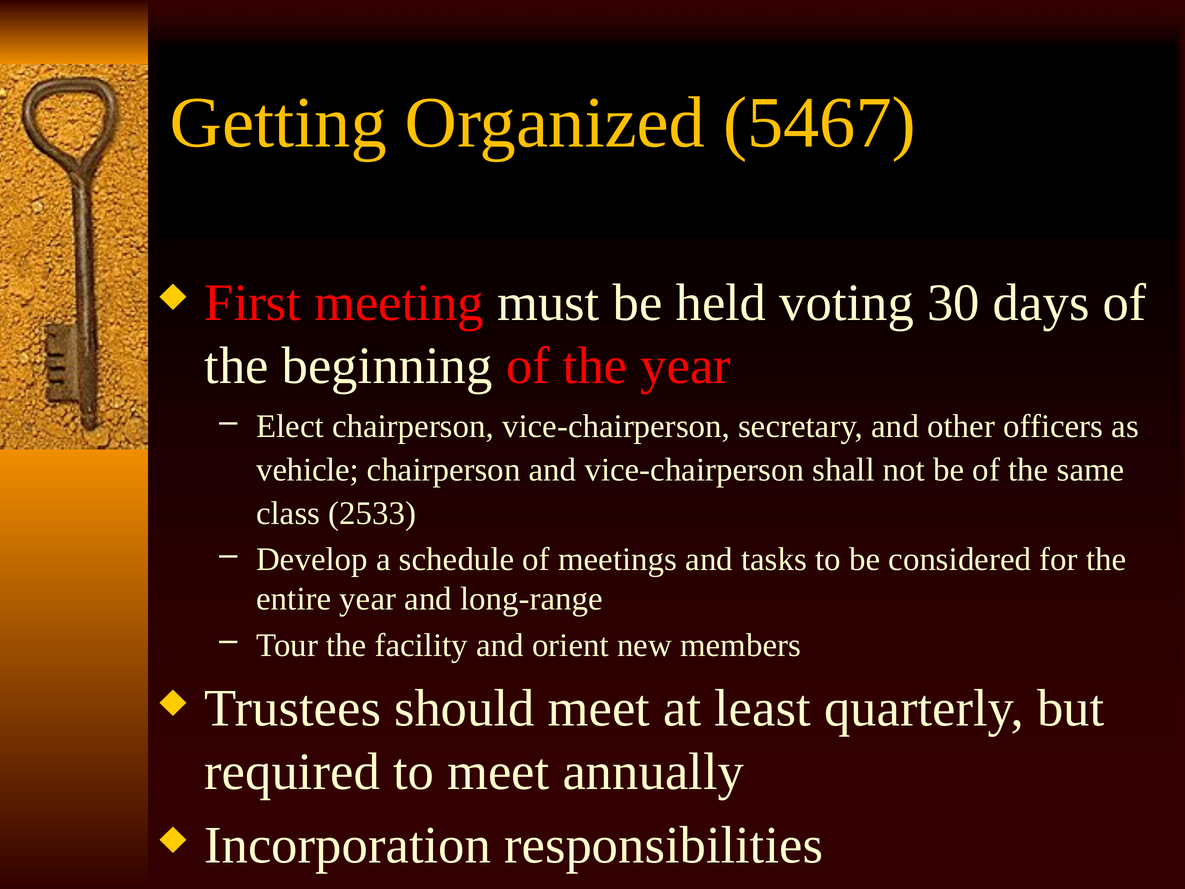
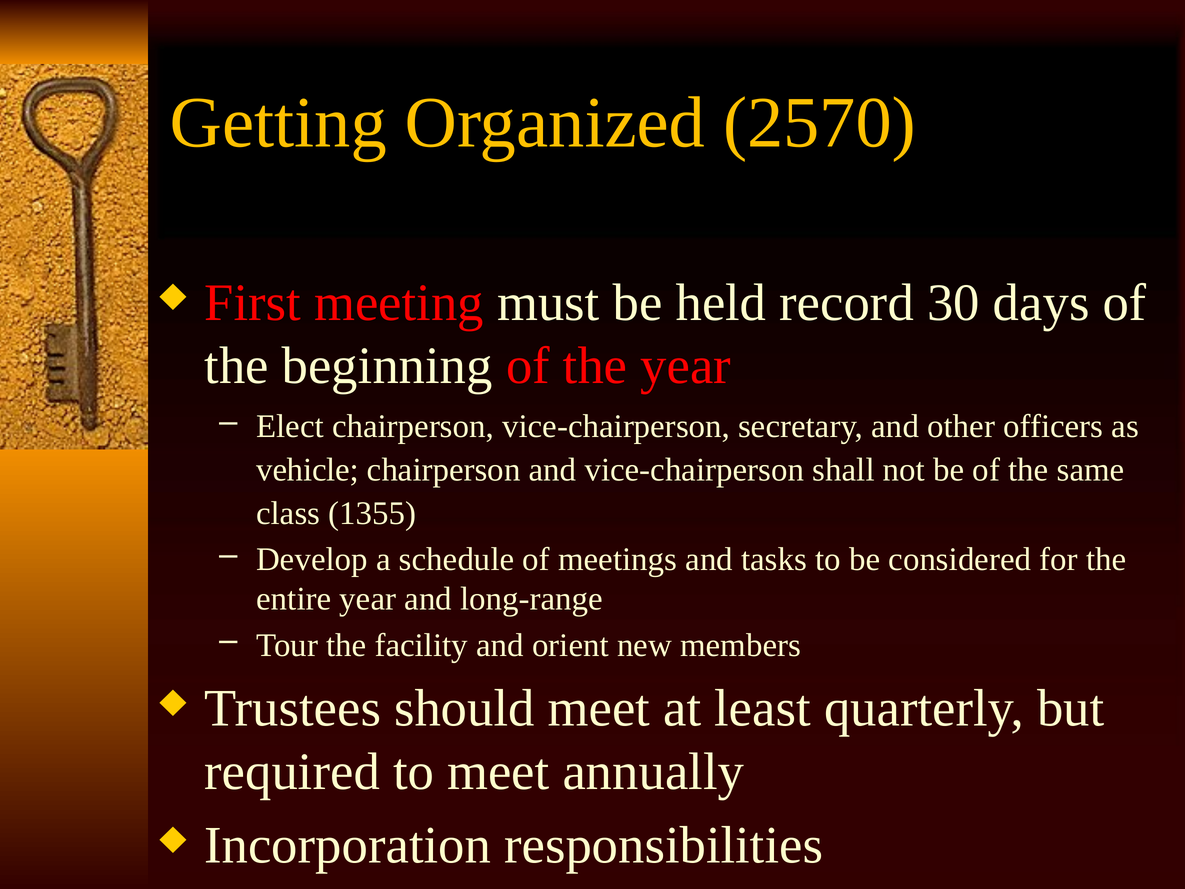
5467: 5467 -> 2570 (820, 123)
voting: voting -> record (847, 303)
2533: 2533 -> 1355 (372, 513)
